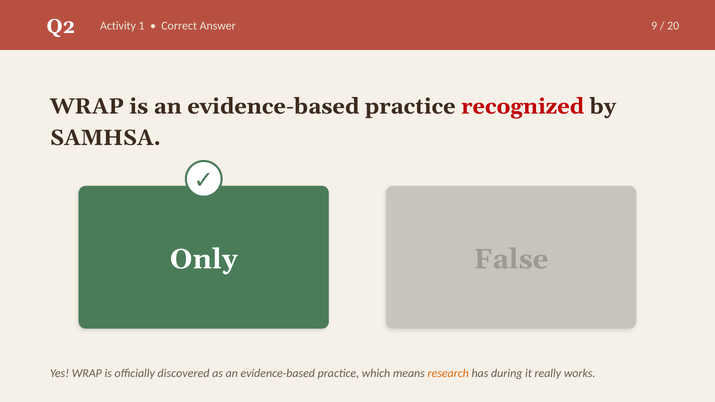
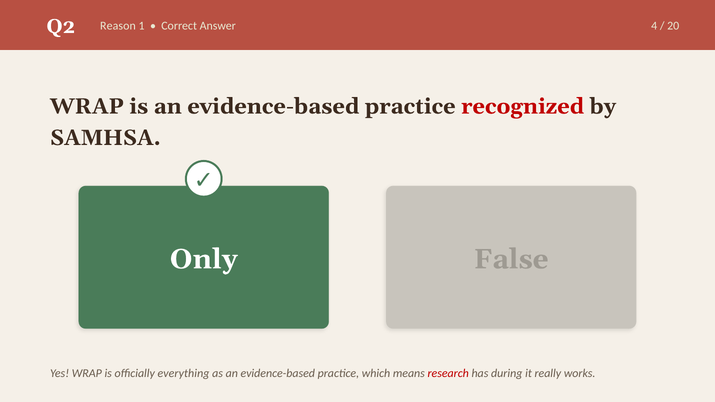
Activity: Activity -> Reason (118, 26)
9: 9 -> 4 (654, 26)
discovered: discovered -> everything (184, 374)
research colour: orange -> red (448, 374)
